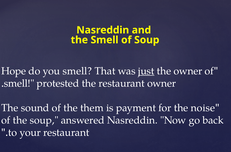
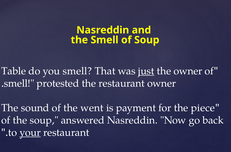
Hope: Hope -> Table (14, 71)
them: them -> went (92, 108)
noise: noise -> piece (203, 108)
your underline: none -> present (30, 132)
